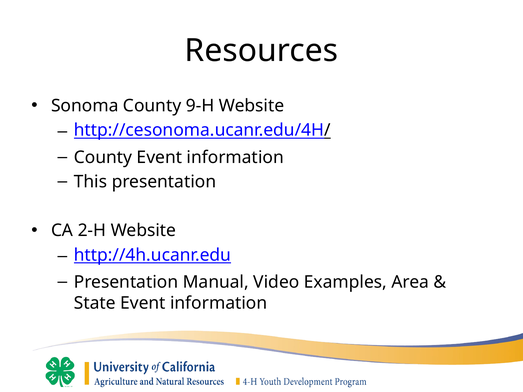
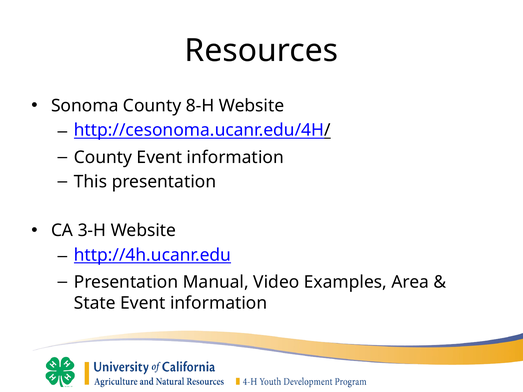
9-H: 9-H -> 8-H (200, 106)
2-H: 2-H -> 3-H (92, 231)
